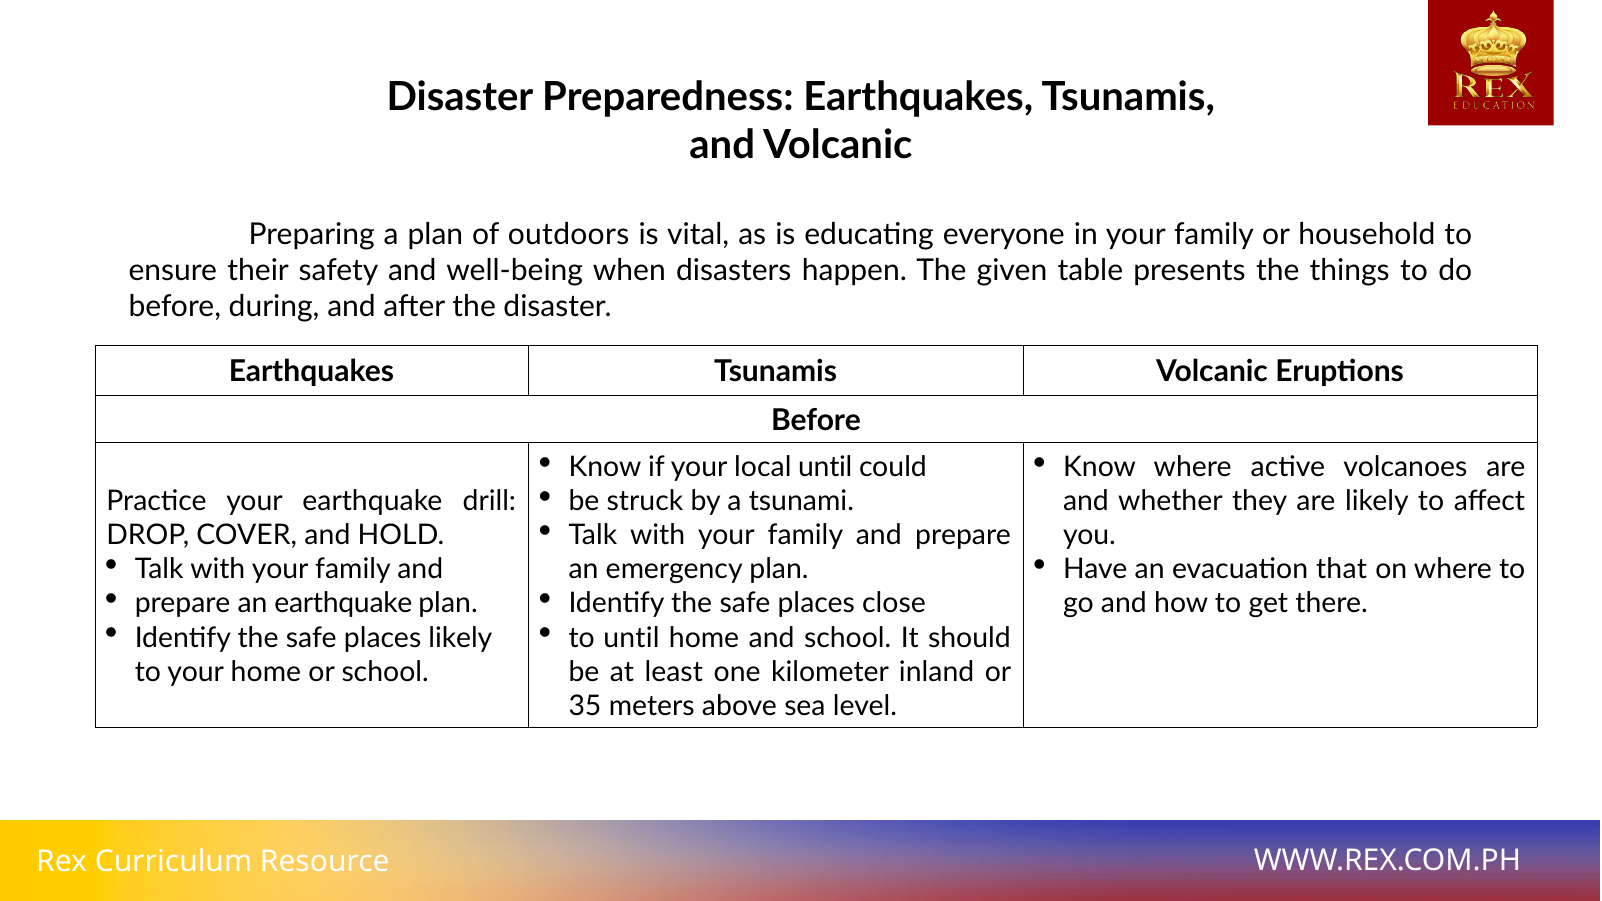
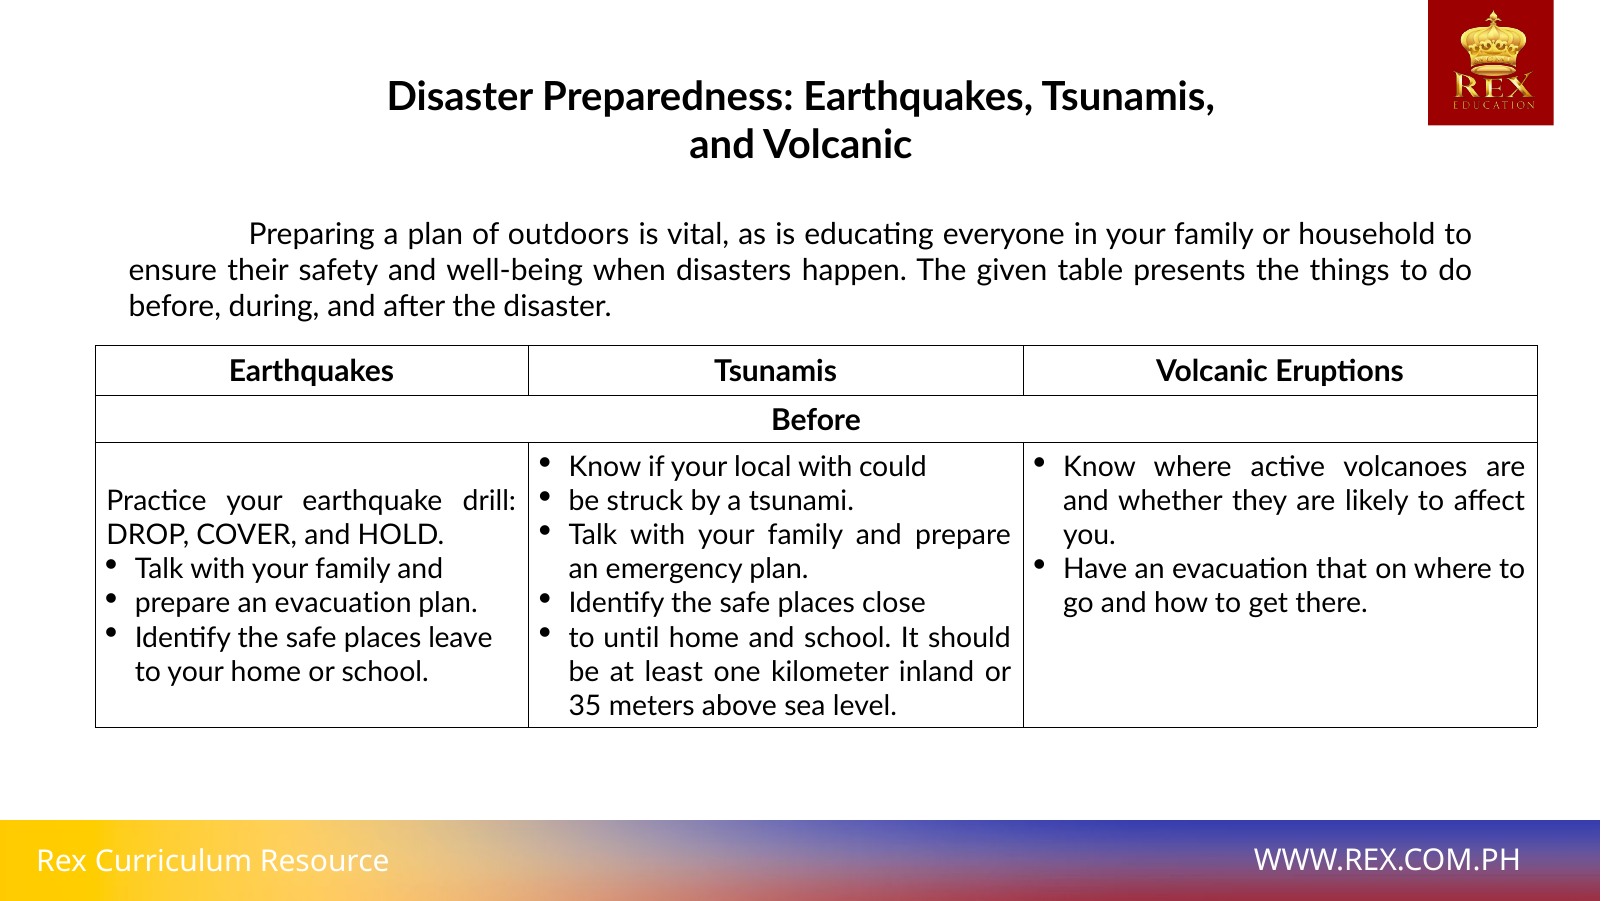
local until: until -> with (825, 467)
prepare an earthquake: earthquake -> evacuation (343, 604)
places likely: likely -> leave (460, 638)
